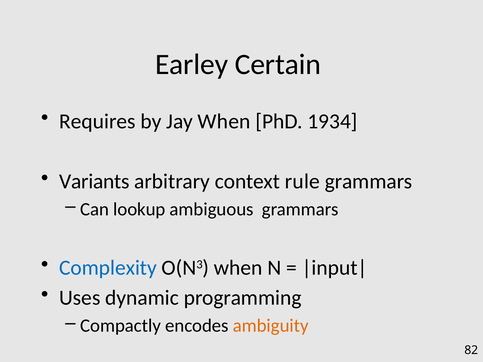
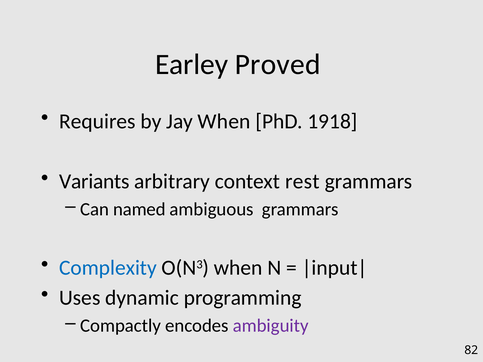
Certain: Certain -> Proved (278, 64)
1934: 1934 -> 1918 (332, 121)
rule: rule -> rest (302, 182)
lookup: lookup -> named (139, 209)
ambiguity colour: orange -> purple (271, 326)
